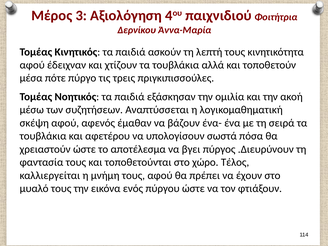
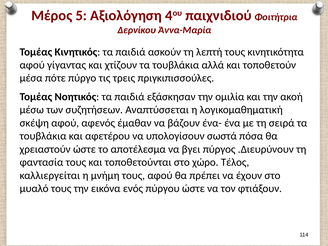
3: 3 -> 5 (81, 16)
έδειχναν: έδειχναν -> γίγαντας (67, 65)
